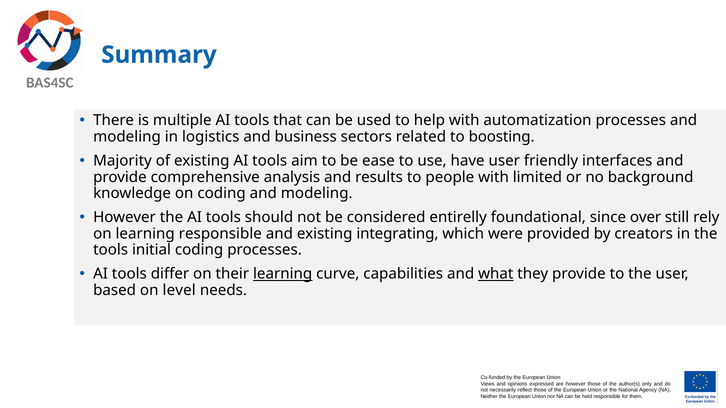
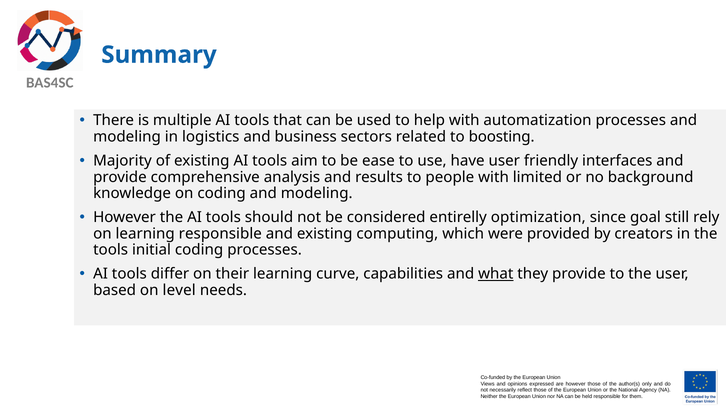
foundational: foundational -> optimization (538, 217)
over: over -> goal (645, 217)
integrating: integrating -> computing (397, 234)
learning underline: present -> none (283, 274)
